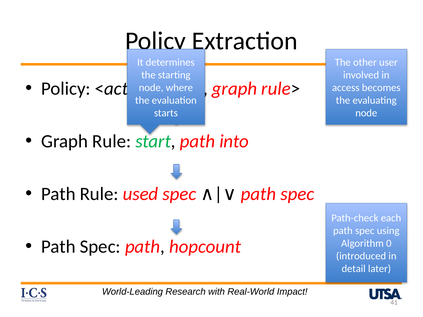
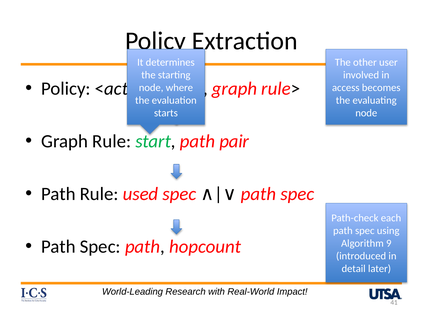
into: into -> pair (234, 141)
0: 0 -> 9 (389, 244)
